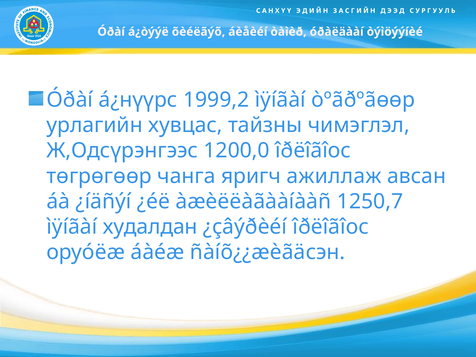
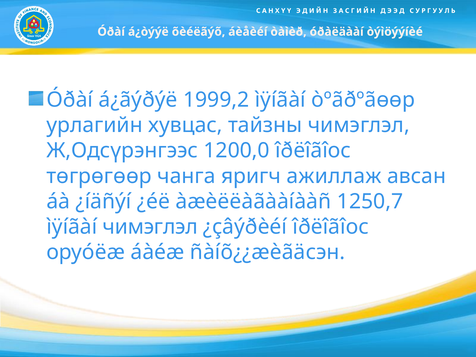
á¿нүүрс: á¿нүүрс -> á¿ãýðýë (138, 100)
ìÿíãàí худалдан: худалдан -> чимэглэл (150, 227)
